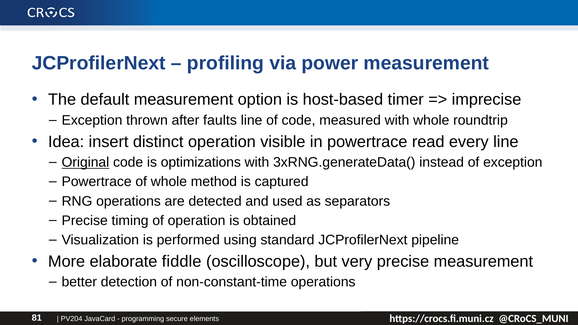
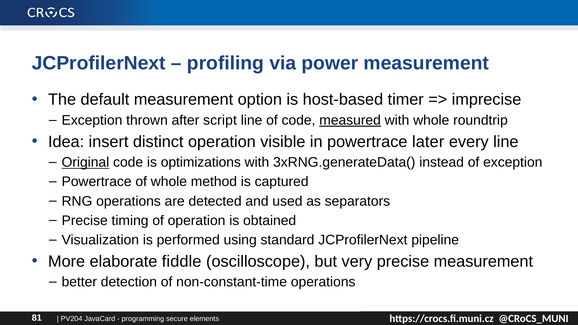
faults: faults -> script (220, 120)
measured underline: none -> present (350, 120)
read: read -> later (428, 142)
